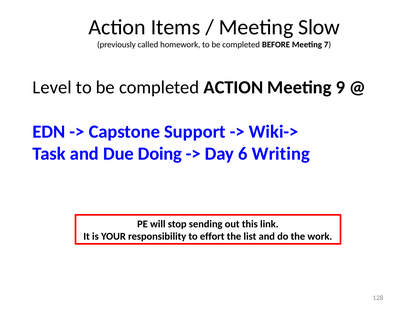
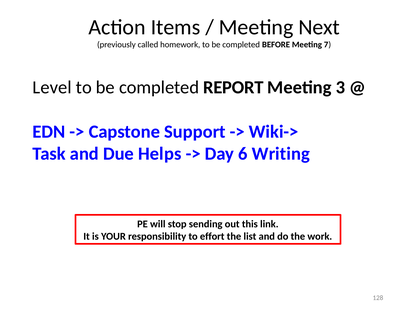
Slow: Slow -> Next (319, 27)
completed ACTION: ACTION -> REPORT (233, 87)
9: 9 -> 3 (340, 87)
Doing: Doing -> Helps (160, 154)
